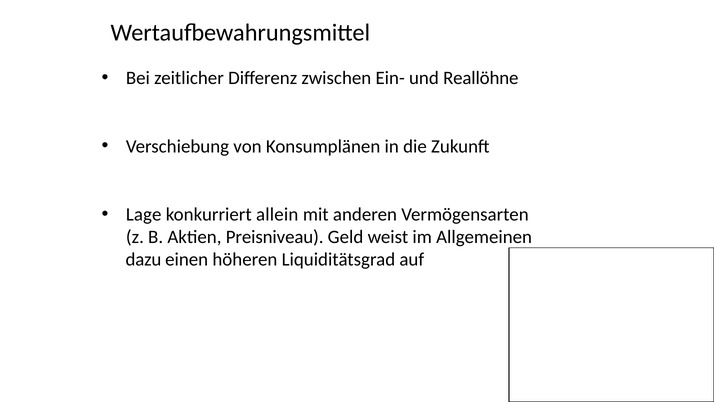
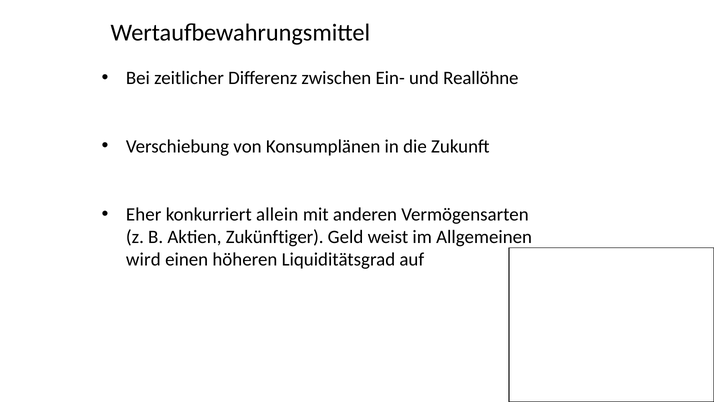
Lage: Lage -> Eher (144, 214)
Preisniveau: Preisniveau -> Zukünftiger (275, 237)
dazu: dazu -> wird (143, 259)
